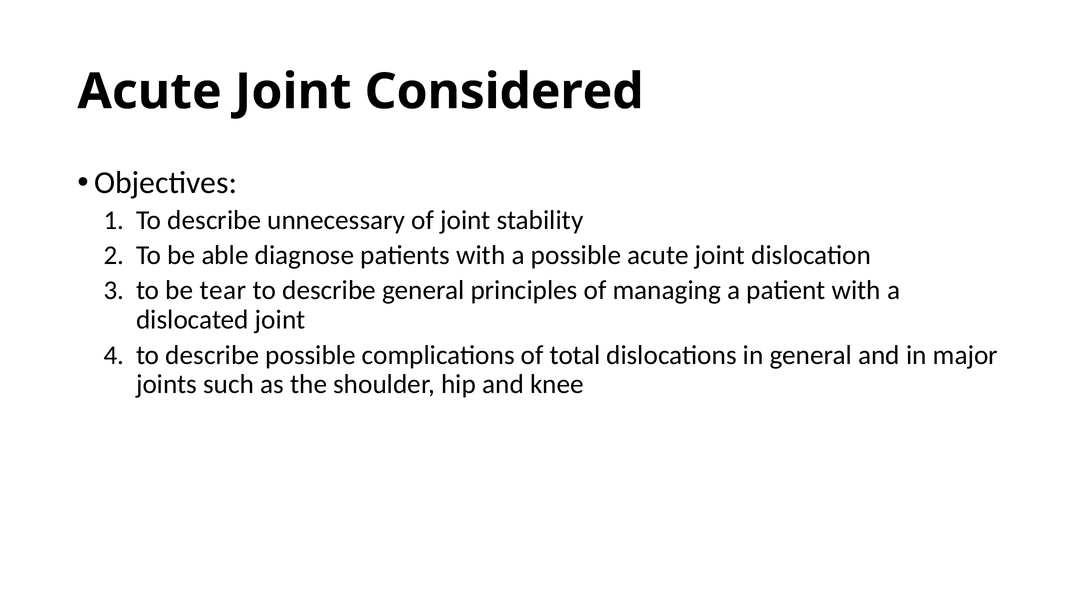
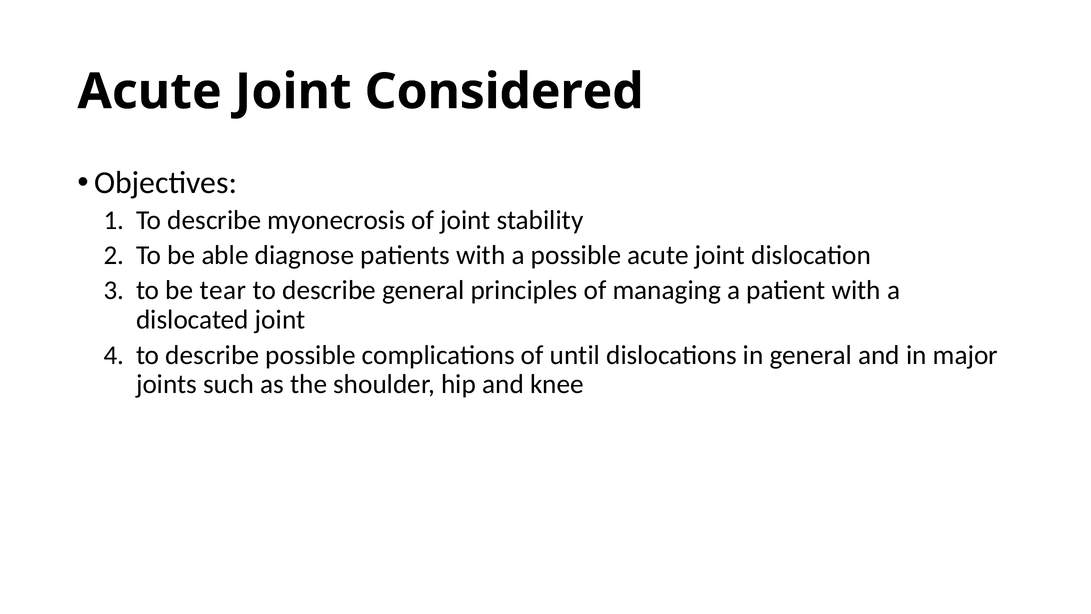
unnecessary: unnecessary -> myonecrosis (336, 220)
total: total -> until (575, 355)
